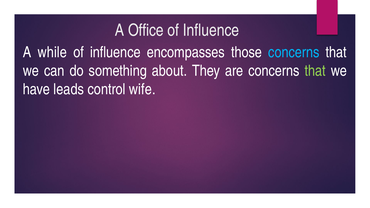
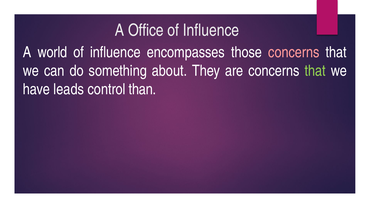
while: while -> world (52, 52)
concerns colour: light blue -> pink (294, 52)
wife: wife -> than (142, 89)
